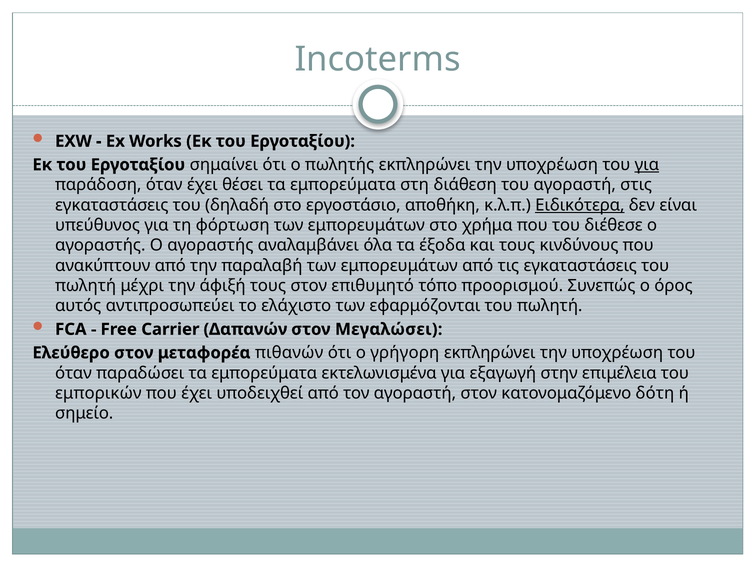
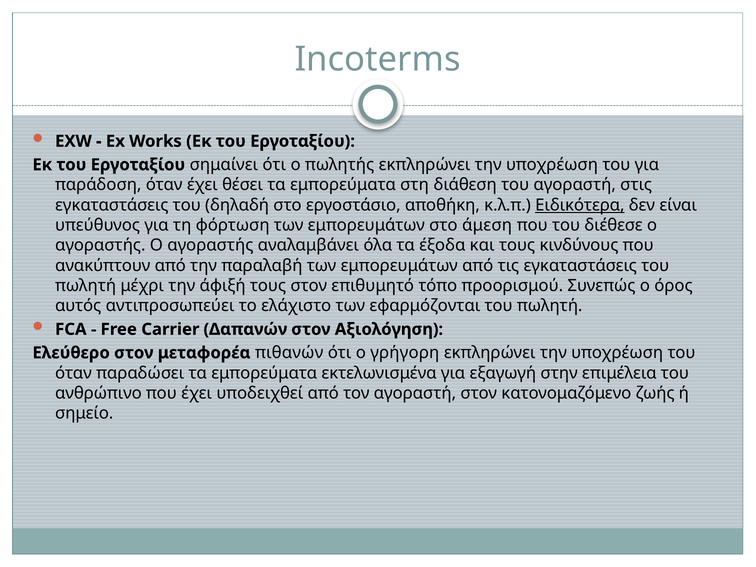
για underline: present -> none (647, 165)
χρήμα: χρήμα -> άμεση (487, 225)
Μεγαλώσει: Μεγαλώσει -> Αξιολόγηση (389, 329)
εμπορικών: εμπορικών -> ανθρώπινο (98, 393)
δότη: δότη -> ζωής (655, 393)
